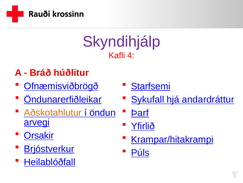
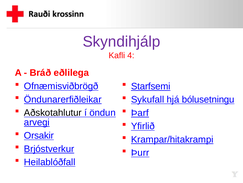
húðlitur: húðlitur -> eðlilega (71, 73)
andardráttur: andardráttur -> bólusetningu (208, 99)
Aðskotahlutur colour: orange -> black (53, 112)
Púls: Púls -> Þurr (140, 152)
